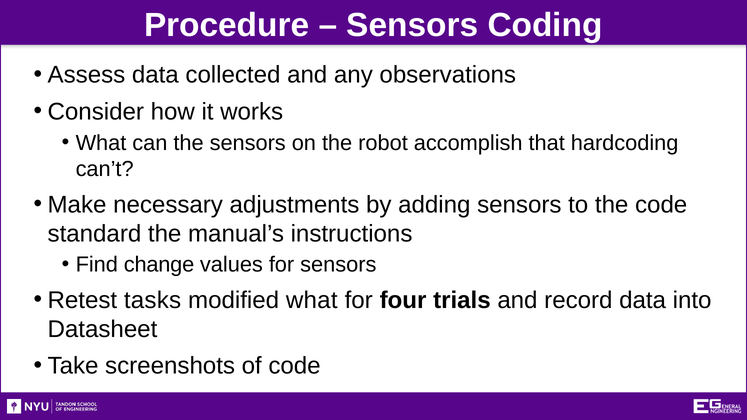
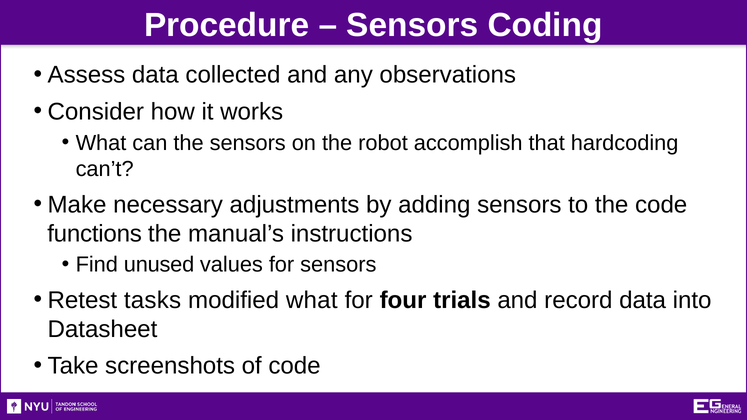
standard: standard -> functions (95, 234)
change: change -> unused (159, 265)
